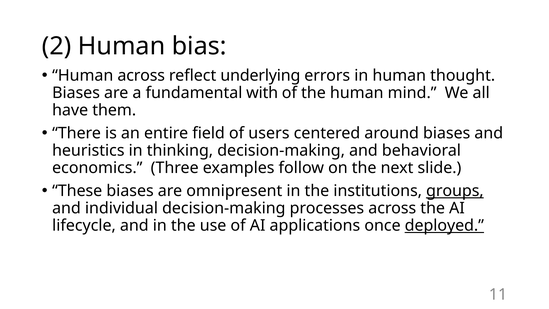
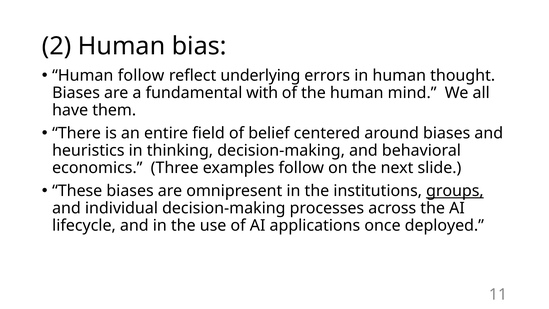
Human across: across -> follow (141, 76)
users: users -> belief (269, 133)
deployed underline: present -> none (444, 225)
